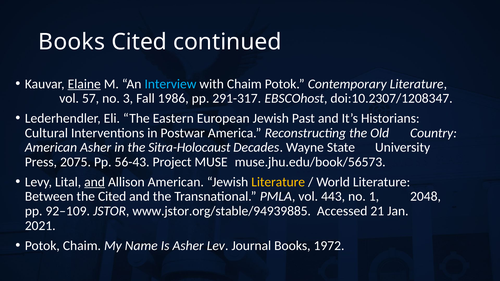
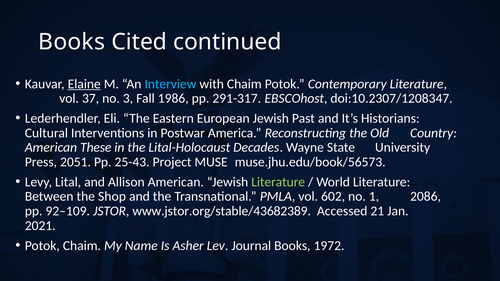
57: 57 -> 37 (91, 99)
American Asher: Asher -> These (96, 148)
Sitra-Holocaust: Sitra-Holocaust -> Lital-Holocaust (189, 148)
2075: 2075 -> 2051 (76, 162)
56-43: 56-43 -> 25-43 (132, 162)
and underline: present -> none (95, 182)
Literature colour: yellow -> light green (278, 182)
the Cited: Cited -> Shop (112, 197)
443: 443 -> 602 (333, 197)
2048: 2048 -> 2086 (426, 197)
www.jstor.org/stable/94939885: www.jstor.org/stable/94939885 -> www.jstor.org/stable/43682389 (222, 211)
